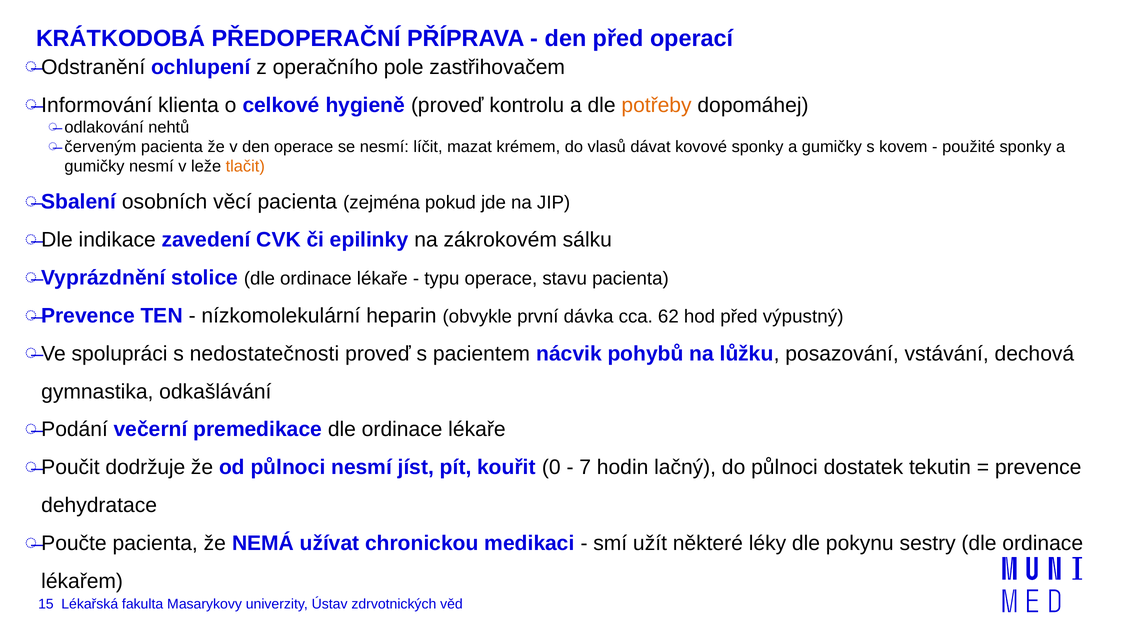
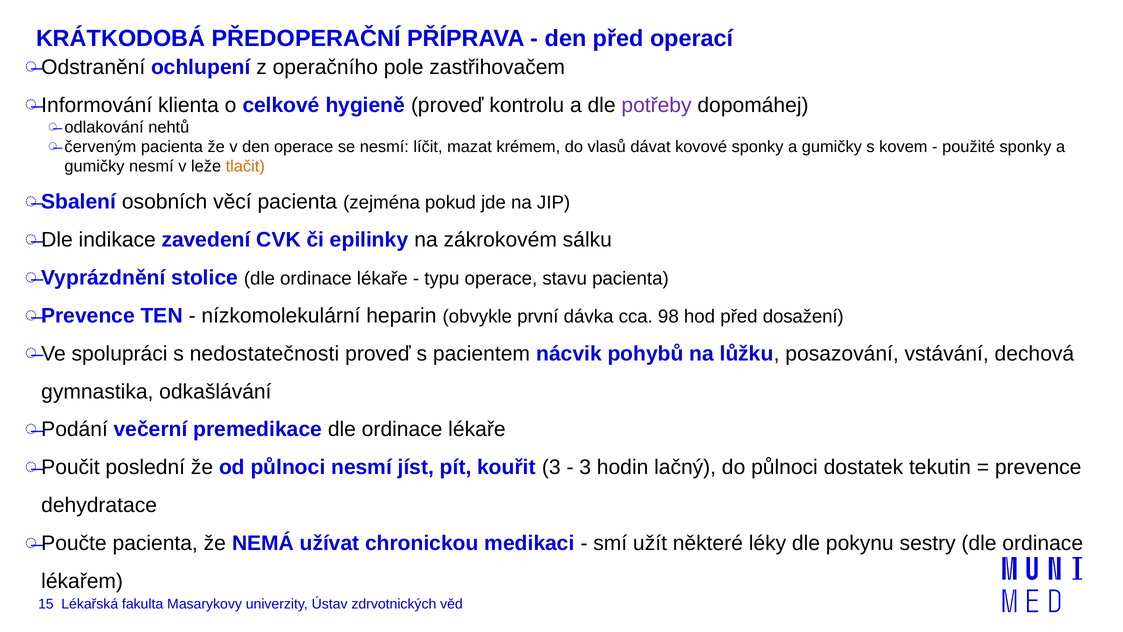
potřeby colour: orange -> purple (657, 105)
62: 62 -> 98 (668, 316)
výpustný: výpustný -> dosažení (803, 316)
dodržuje: dodržuje -> poslední (145, 467)
kouřit 0: 0 -> 3 (551, 467)
7: 7 -> 3 (585, 467)
